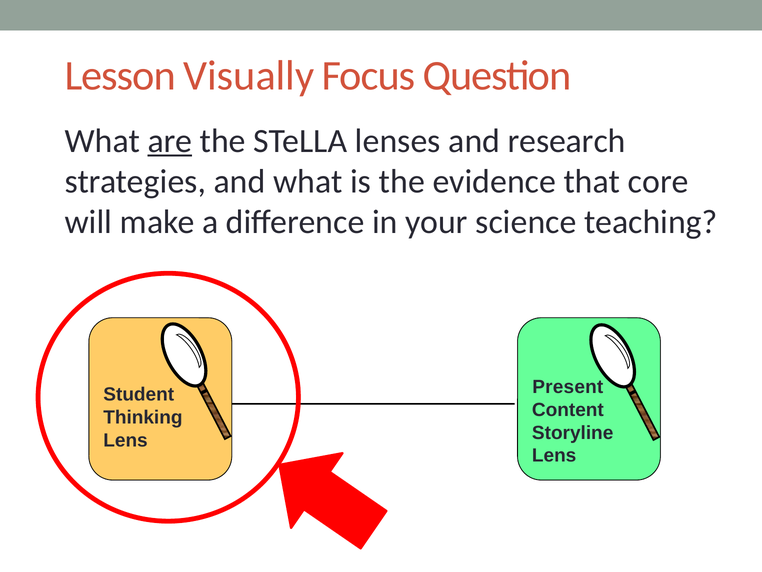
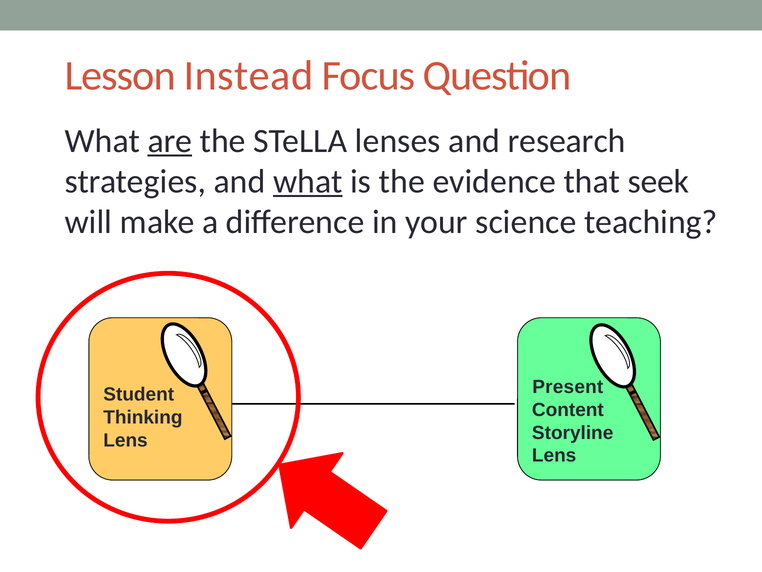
Visually: Visually -> Instead (249, 76)
what underline: none -> present (308, 181)
core: core -> seek (658, 181)
